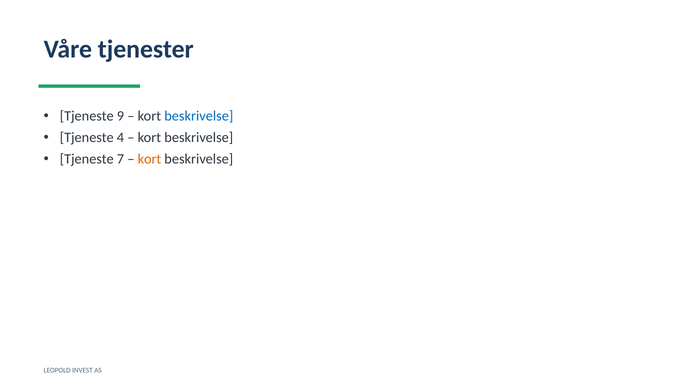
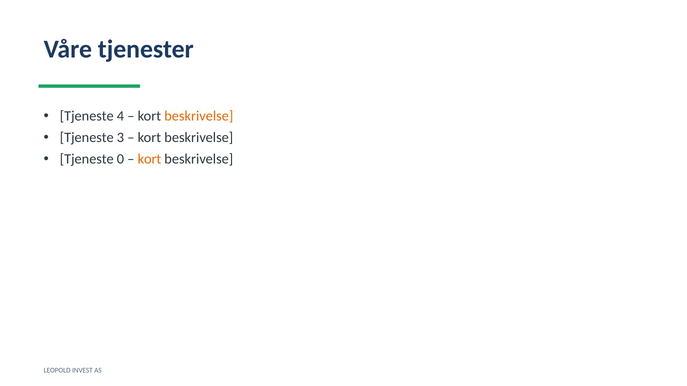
9: 9 -> 4 (120, 116)
beskrivelse colour: blue -> orange (199, 116)
4: 4 -> 3 (120, 138)
7: 7 -> 0 (120, 159)
